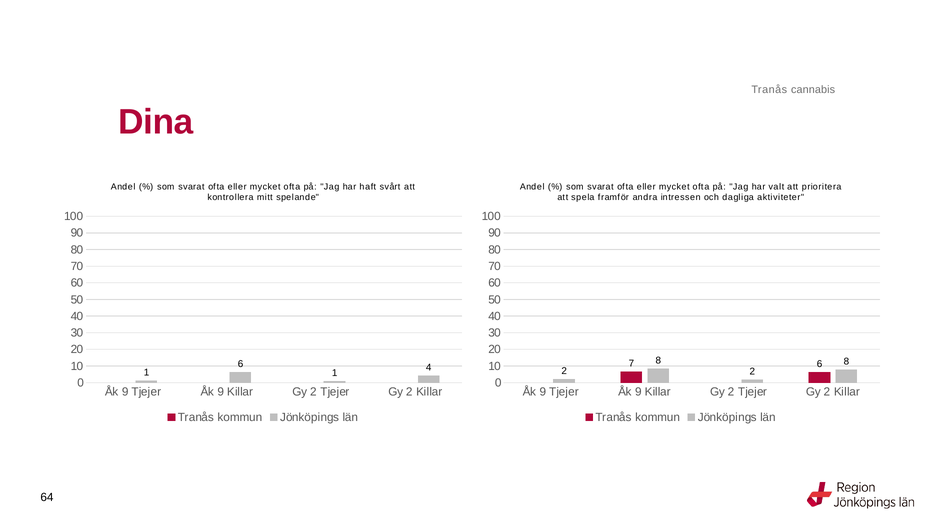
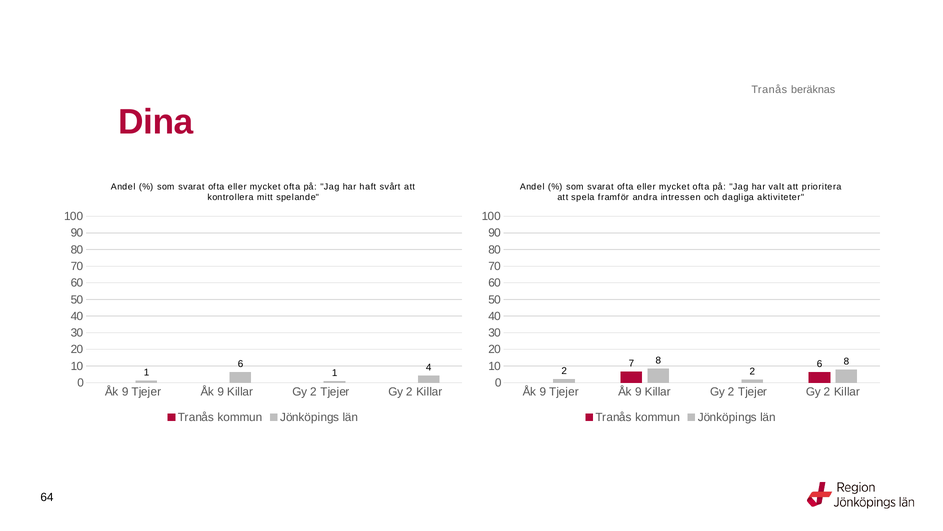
cannabis: cannabis -> beräknas (813, 90)
